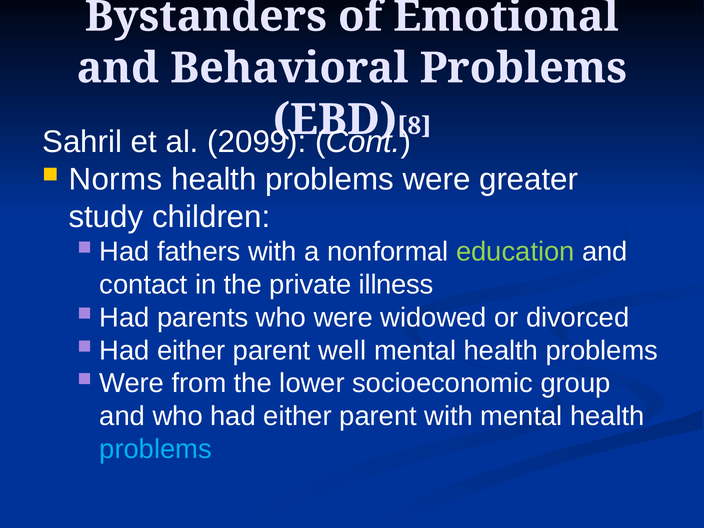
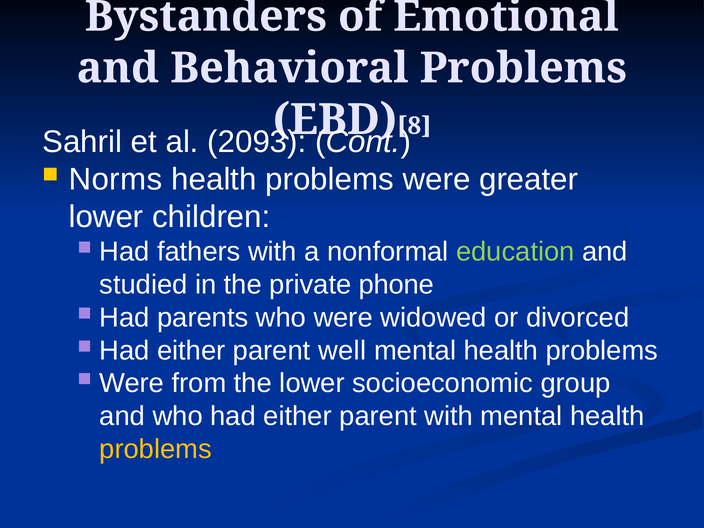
2099: 2099 -> 2093 (257, 142)
study: study -> lower (106, 217)
contact: contact -> studied (143, 285)
illness: illness -> phone (396, 285)
problems colour: light blue -> yellow (156, 449)
